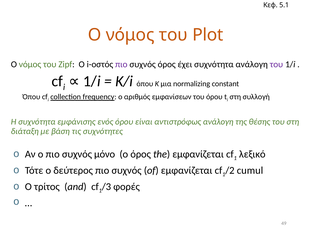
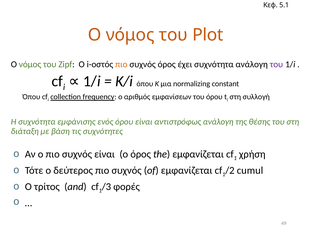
πιο colour: purple -> orange (121, 64)
συχνός μόνο: μόνο -> είναι (105, 154)
λεξικό: λεξικό -> χρήση (252, 154)
